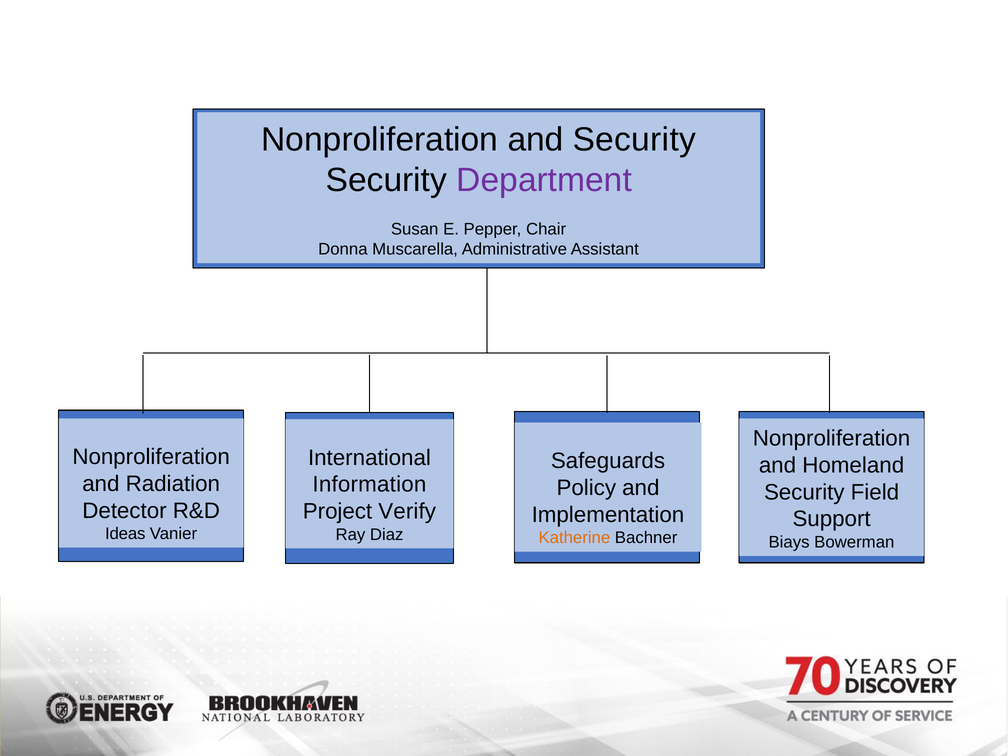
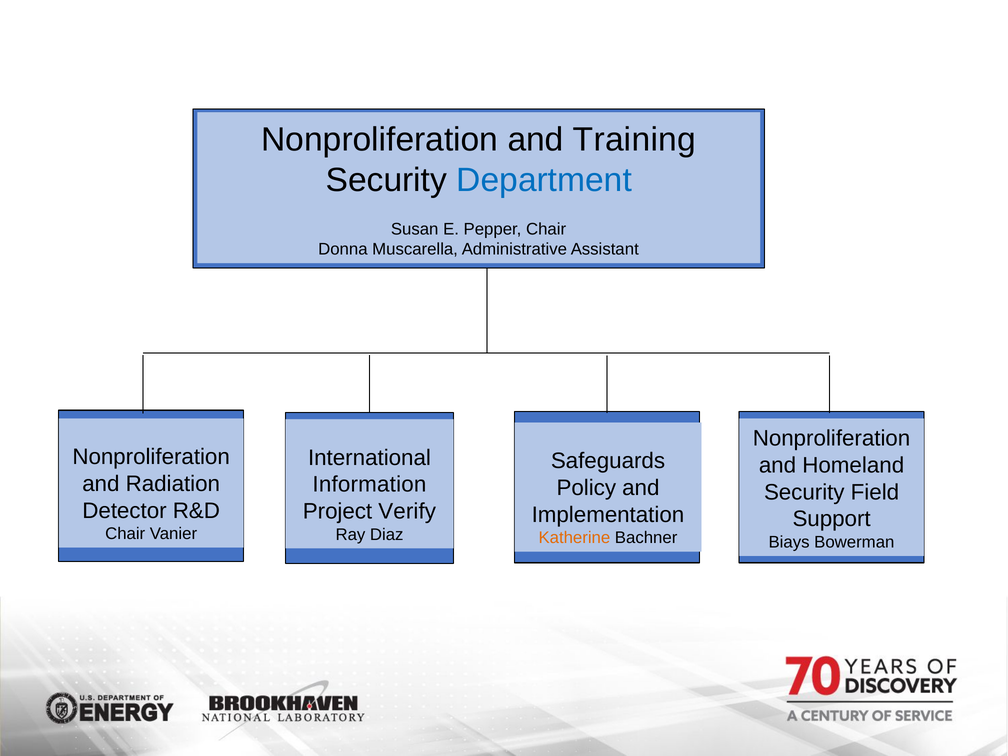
and Security: Security -> Training (634, 140)
Department colour: purple -> blue (544, 180)
Ideas: Ideas -> Chair (125, 534)
